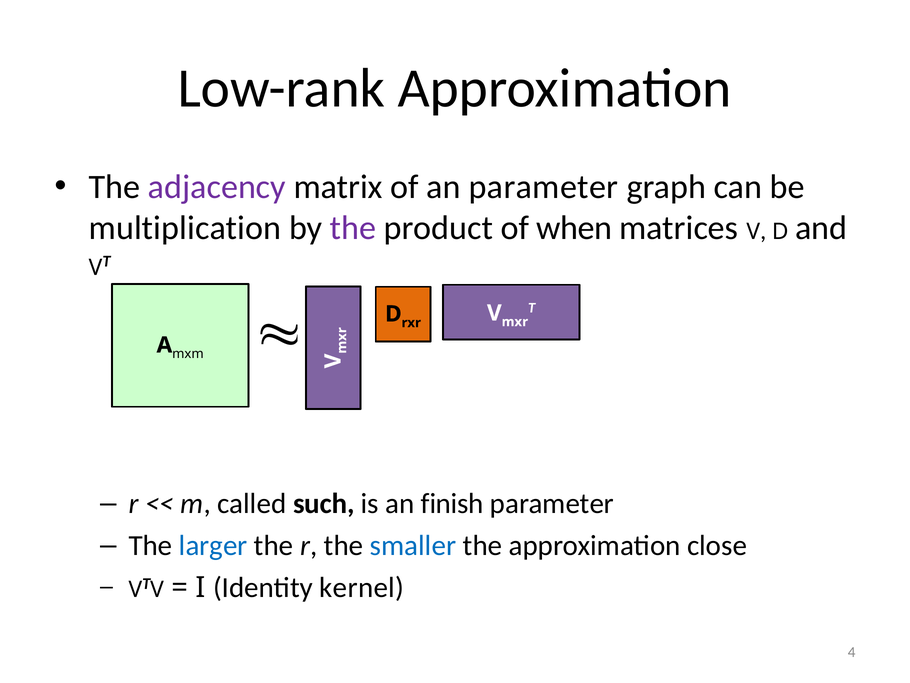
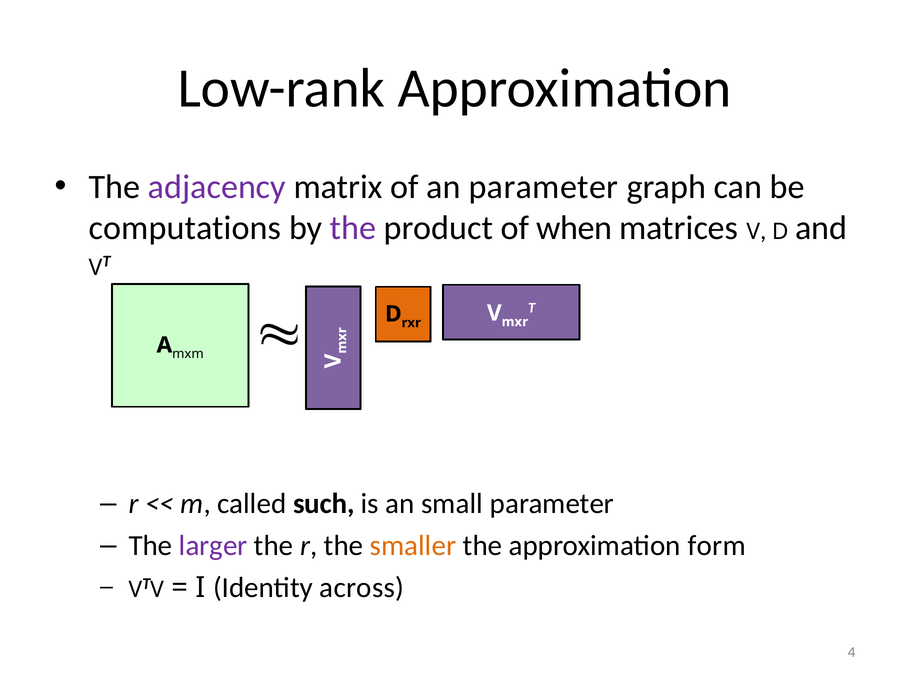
multiplication: multiplication -> computations (185, 228)
finish: finish -> small (452, 504)
larger colour: blue -> purple (213, 545)
smaller colour: blue -> orange (413, 545)
close: close -> form (717, 545)
kernel: kernel -> across (362, 587)
